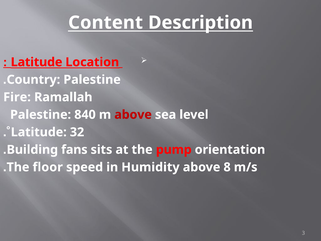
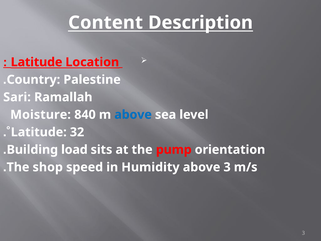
Fire: Fire -> Sari (17, 97)
Palestine: Palestine -> Moisture (41, 115)
above colour: red -> blue (133, 115)
fans: fans -> load (74, 150)
floor: floor -> shop (48, 167)
above 8: 8 -> 3 (227, 167)
